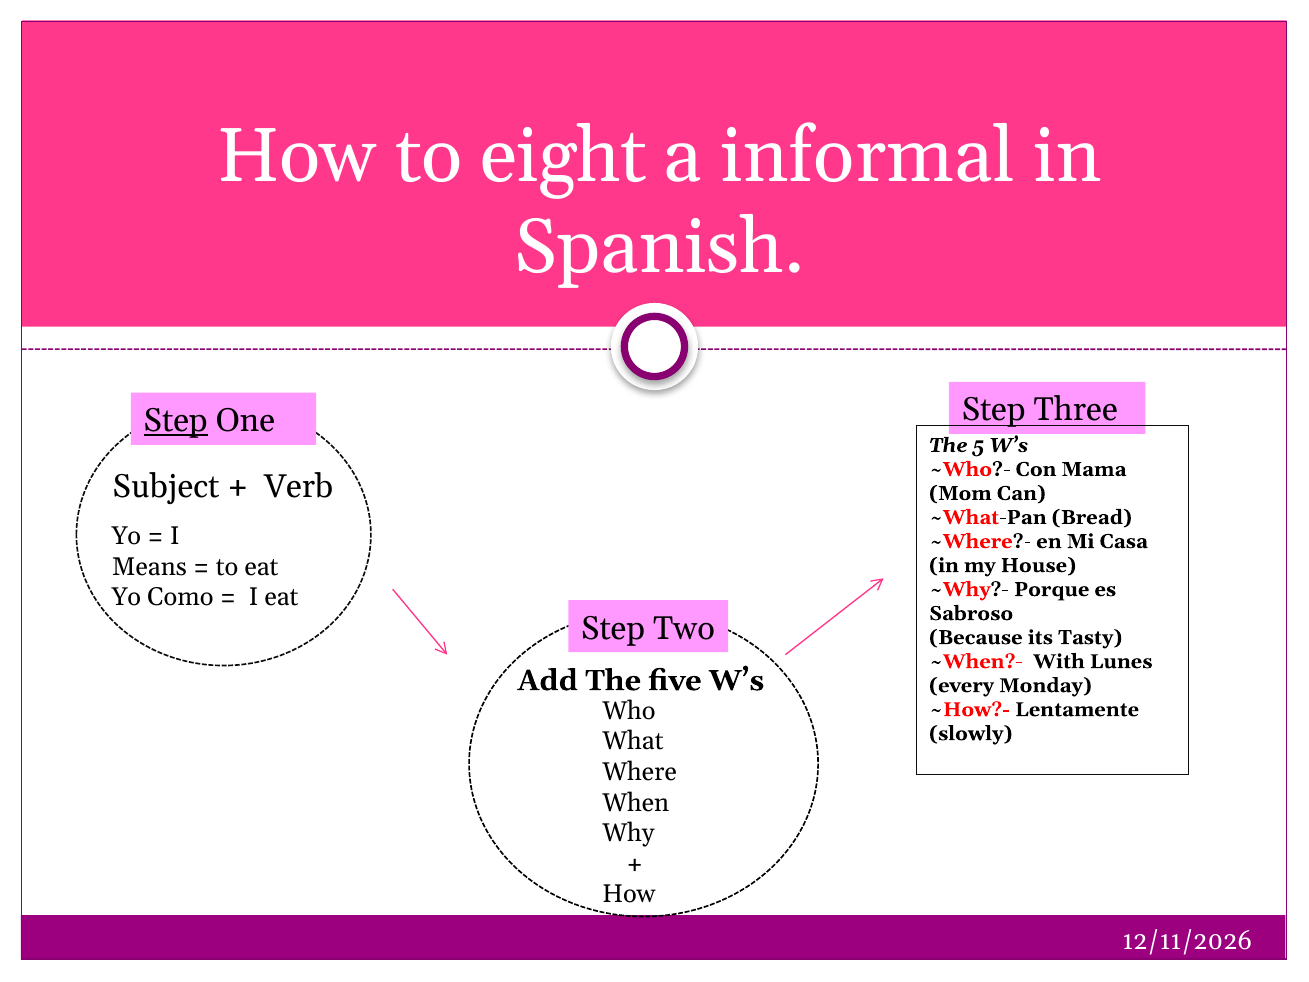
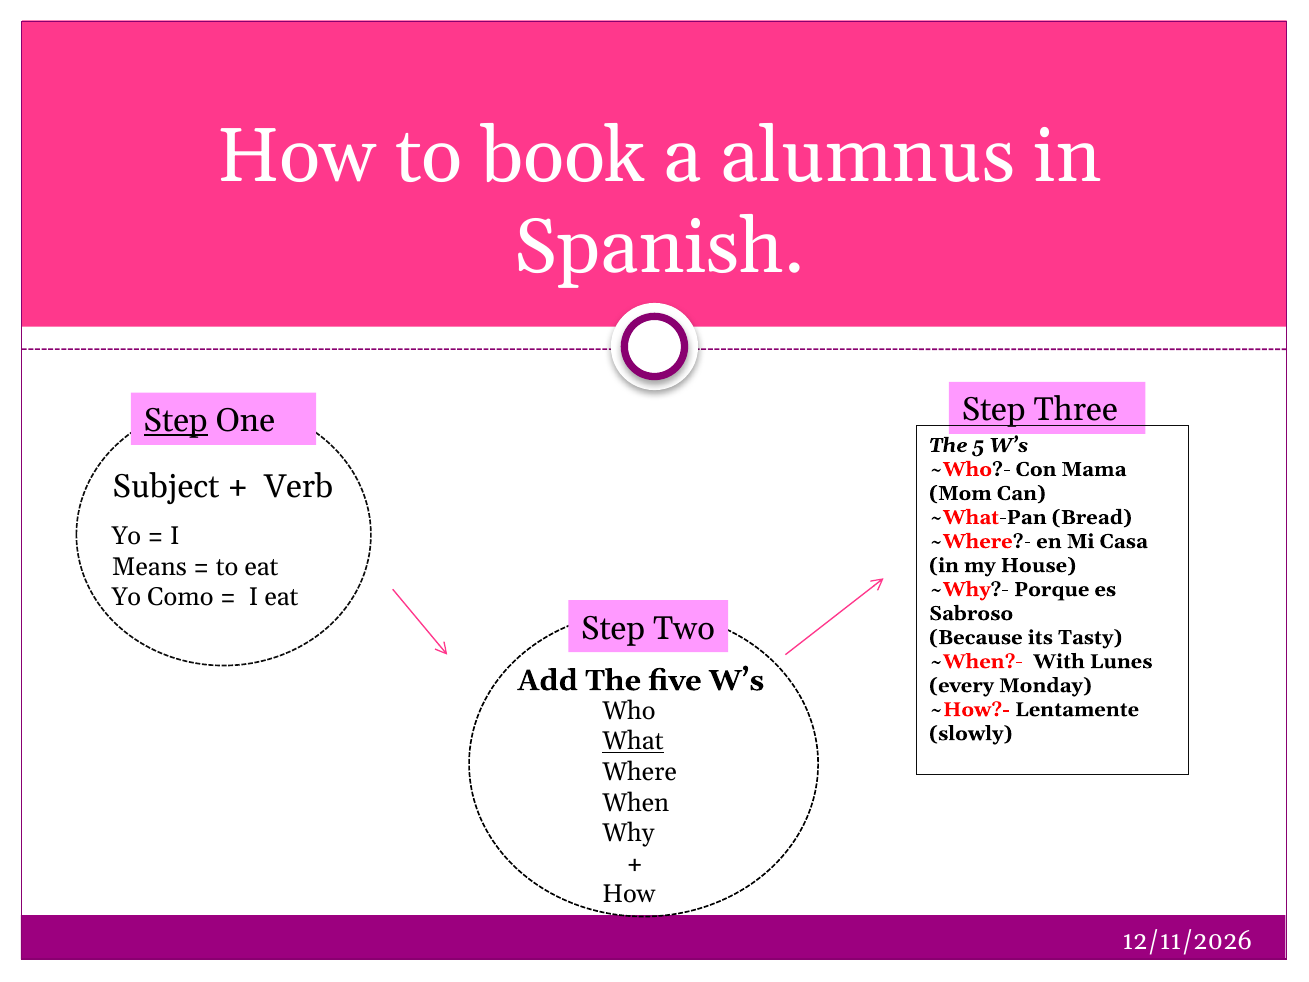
eight: eight -> book (563, 156)
informal: informal -> alumnus (868, 156)
What underline: none -> present (633, 741)
